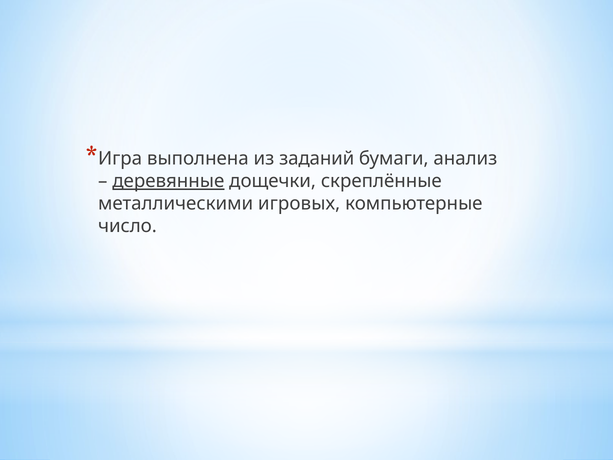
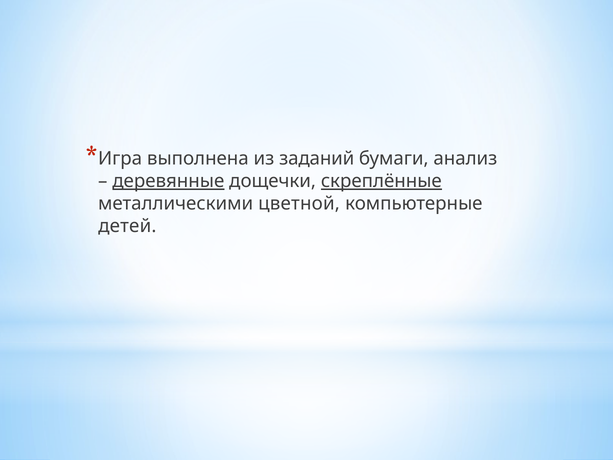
скреплённые underline: none -> present (381, 181)
игровых: игровых -> цветной (299, 204)
число: число -> детей (127, 226)
